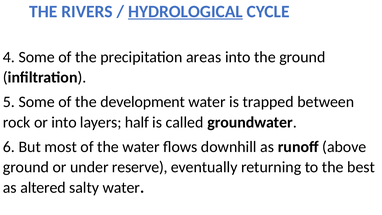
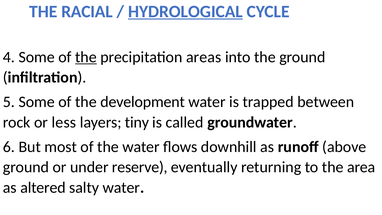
RIVERS: RIVERS -> RACIAL (87, 12)
the underline: none -> present (86, 57)
or into: into -> less (64, 122)
half: half -> tiny (137, 122)
best: best -> area (361, 167)
